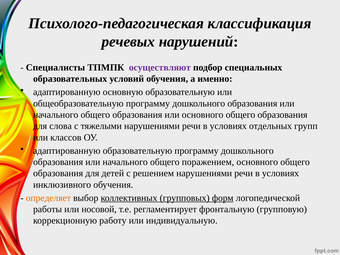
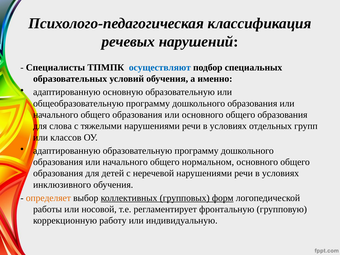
осуществляют colour: purple -> blue (160, 68)
поражением: поражением -> нормальном (208, 162)
решением: решением -> неречевой (153, 173)
